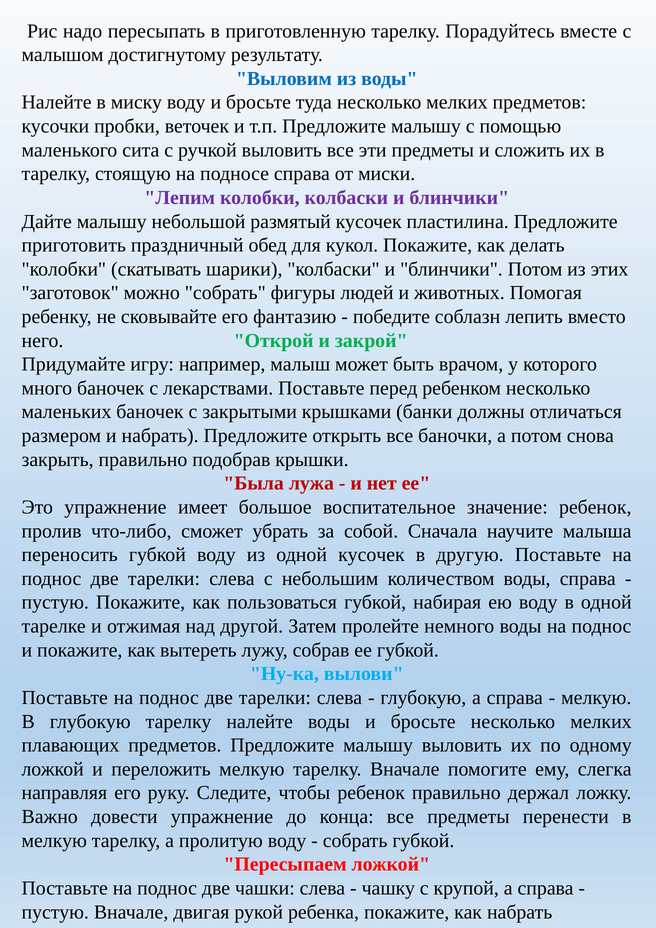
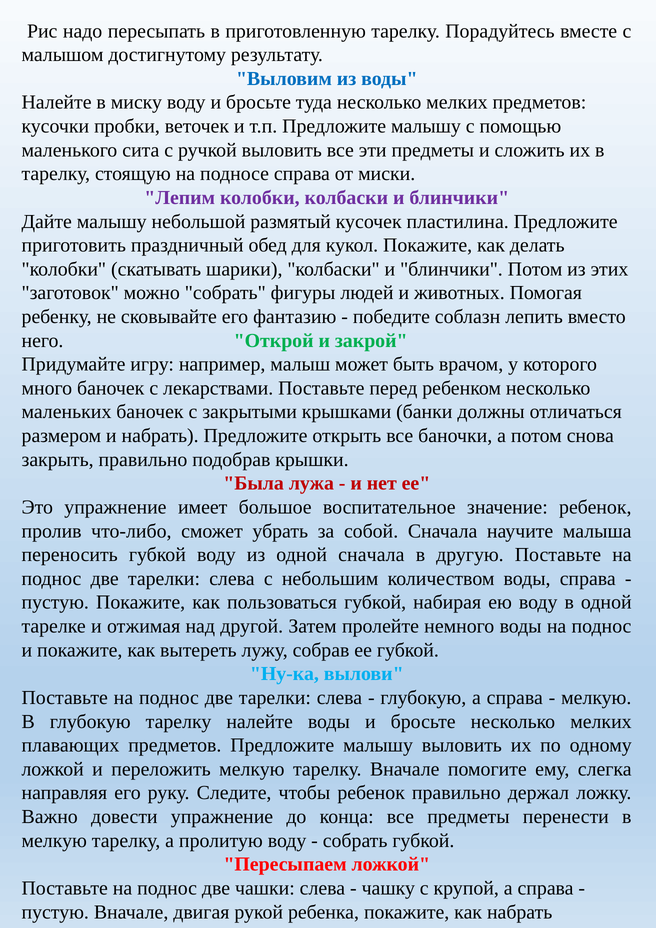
одной кусочек: кусочек -> сначала (371, 555)
